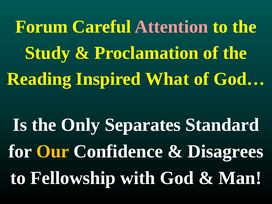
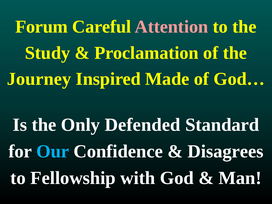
Reading: Reading -> Journey (39, 79)
What: What -> Made (167, 79)
Separates: Separates -> Defended (143, 125)
Our colour: yellow -> light blue (53, 151)
